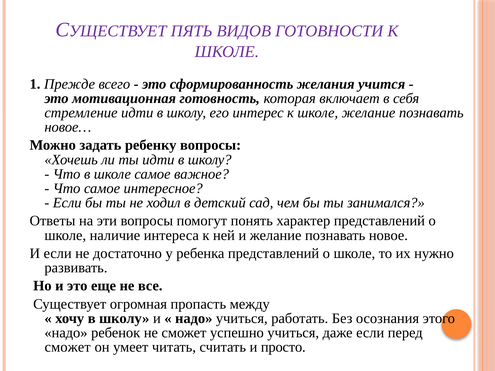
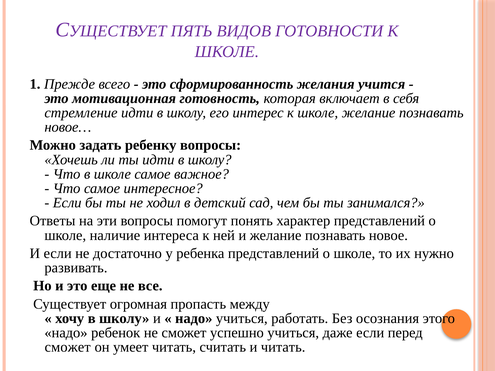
и просто: просто -> читать (283, 347)
